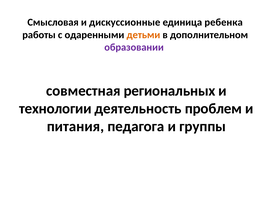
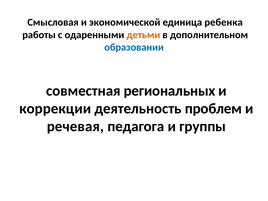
дискуссионные: дискуссионные -> экономической (125, 22)
образовании colour: purple -> blue (134, 47)
технологии: технологии -> коррекции (55, 109)
питания: питания -> речевая (75, 126)
